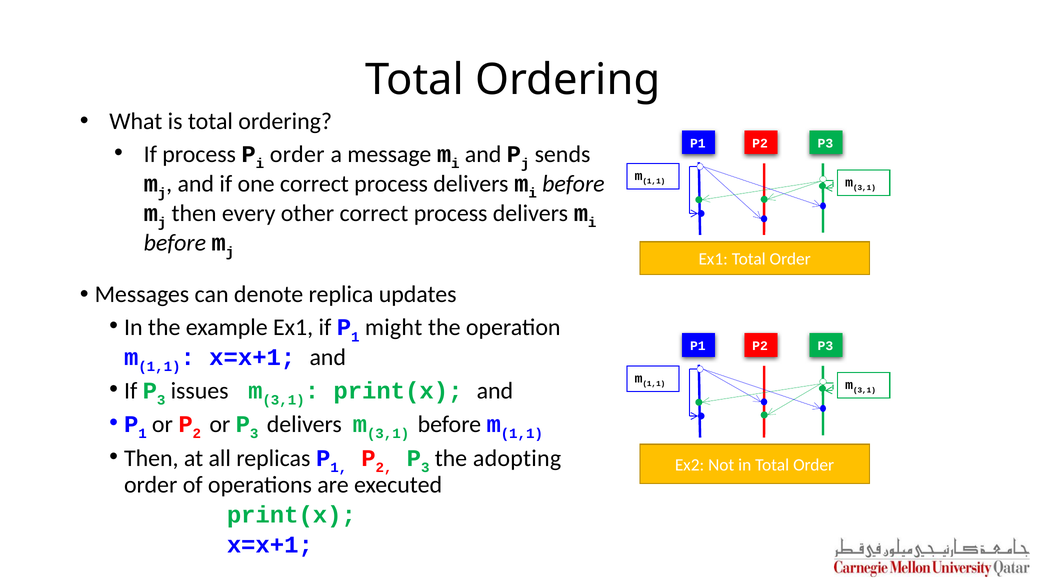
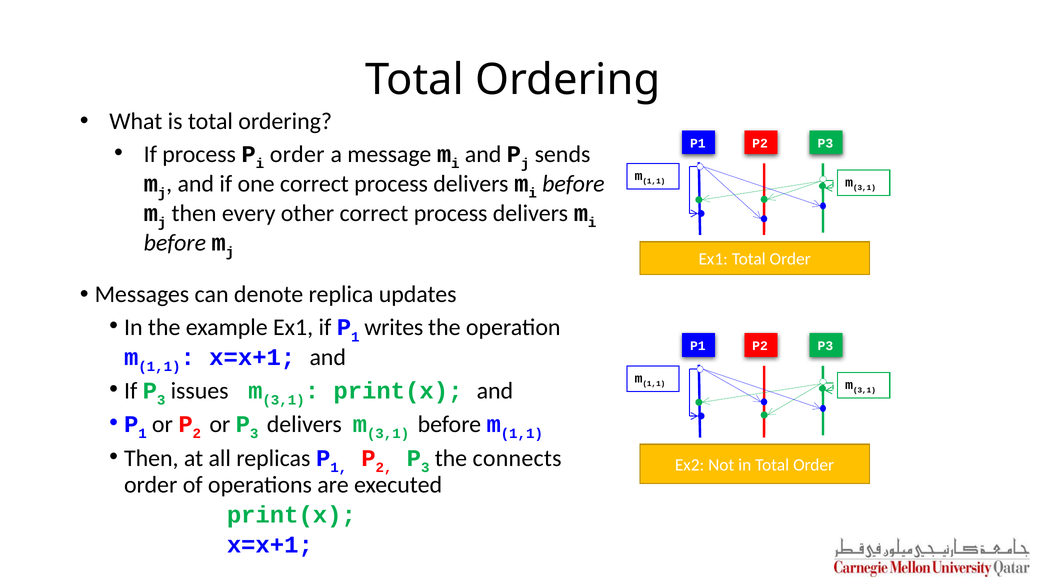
might: might -> writes (394, 327)
adopting: adopting -> connects (517, 458)
